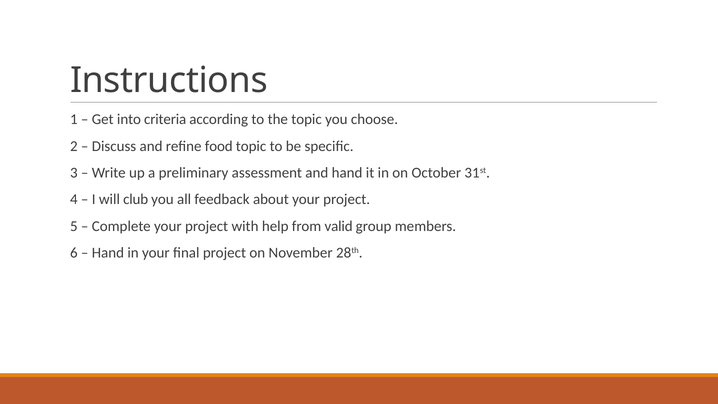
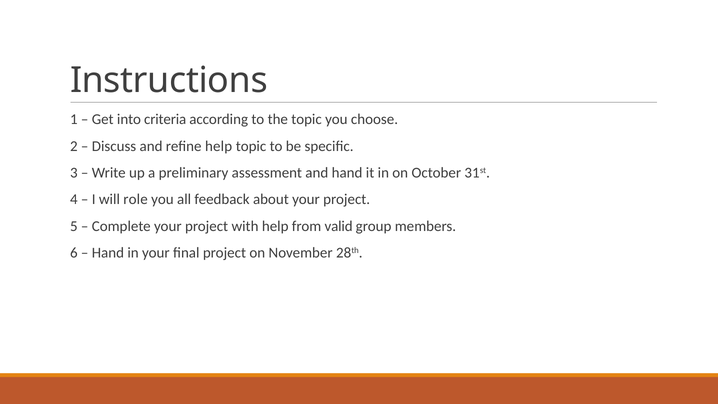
refine food: food -> help (219, 146)
club: club -> role (136, 199)
